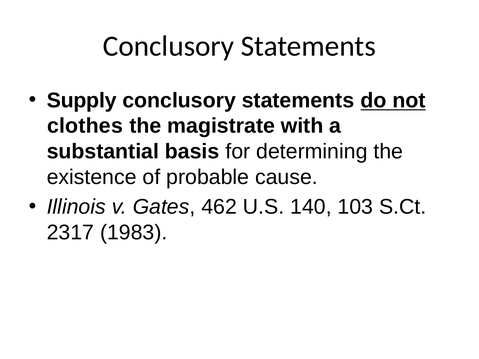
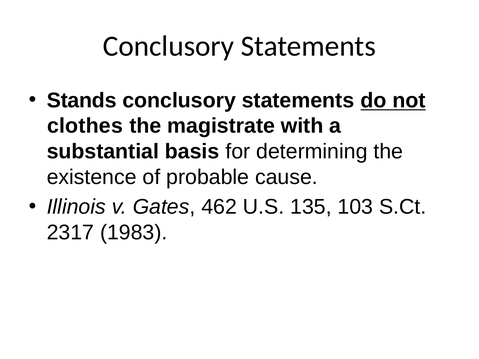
Supply: Supply -> Stands (82, 100)
140: 140 -> 135 (311, 207)
